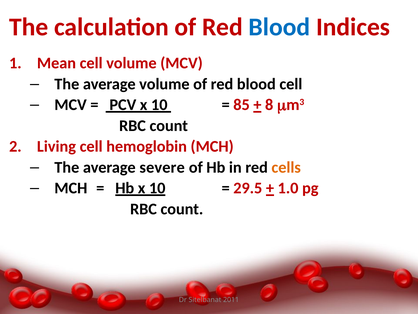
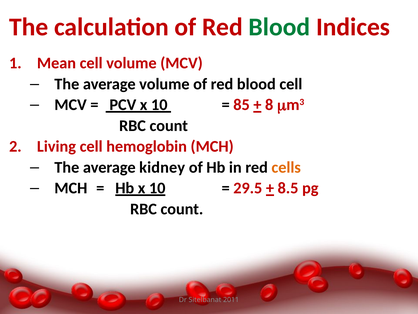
Blood colour: blue -> green (279, 27)
severe: severe -> kidney (162, 167)
1.0: 1.0 -> 8.5 (288, 188)
